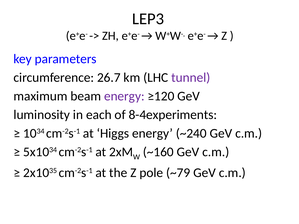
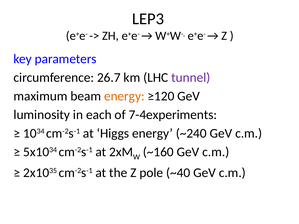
energy colour: purple -> orange (124, 96)
8-4experiments: 8-4experiments -> 7-4experiments (173, 115)
~79: ~79 -> ~40 (178, 173)
